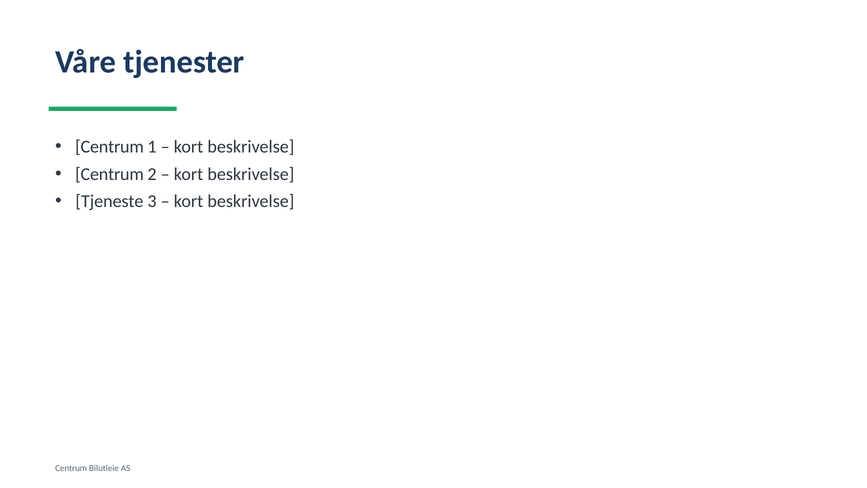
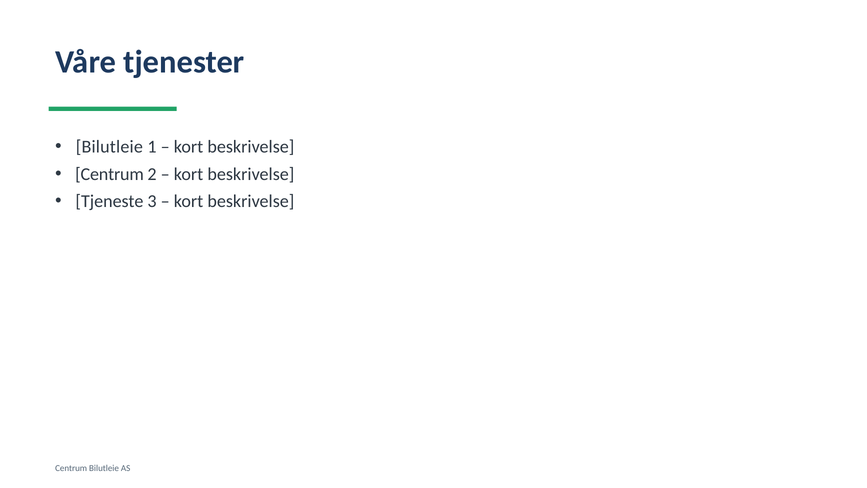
Centrum: Centrum -> Bilutleie (109, 147)
